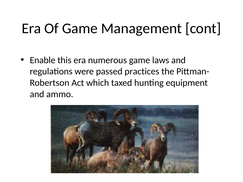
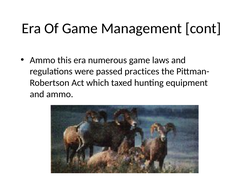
Enable: Enable -> Ammo (43, 60)
